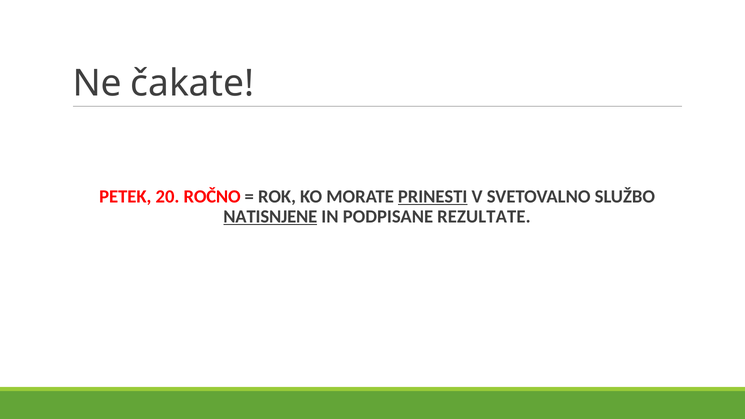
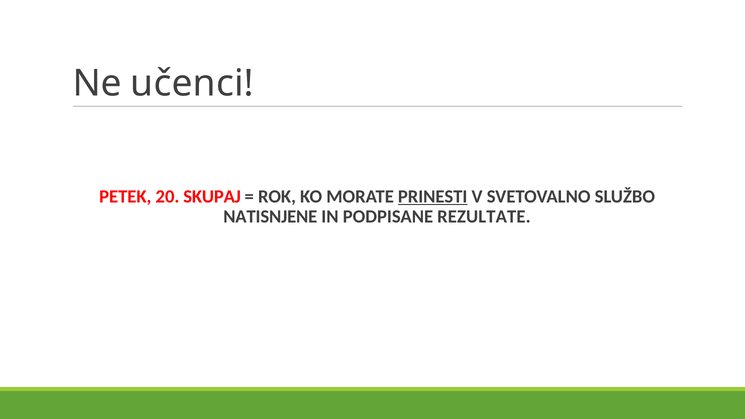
čakate: čakate -> učenci (192, 83)
ROČNO: ROČNO -> SKUPAJ (212, 197)
NATISNJENE underline: present -> none (270, 217)
